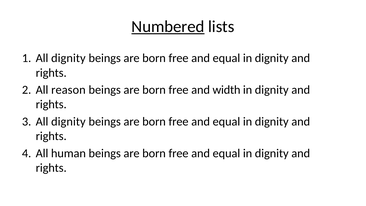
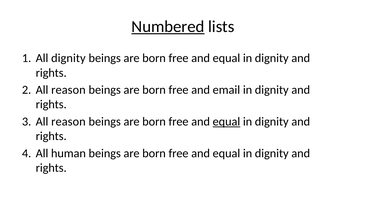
width: width -> email (226, 90)
dignity: dignity -> reason (68, 121)
equal underline: none -> present (226, 121)
